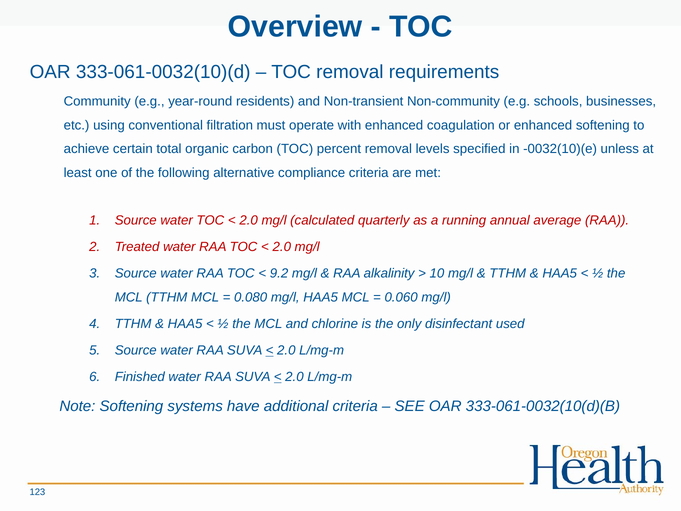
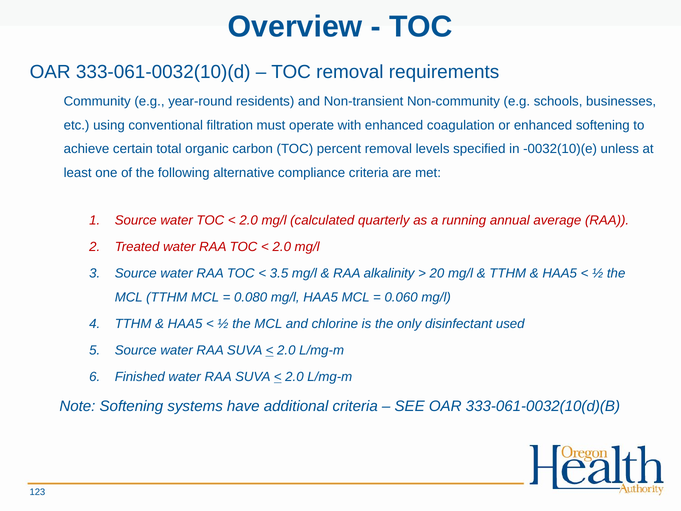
9.2: 9.2 -> 3.5 (279, 273)
10: 10 -> 20 (437, 273)
